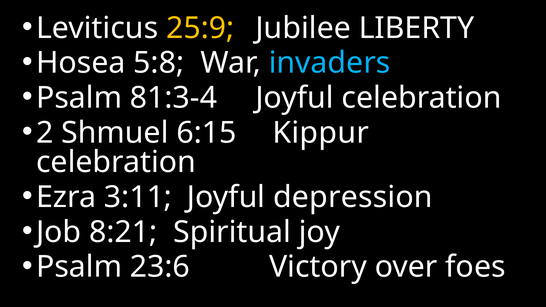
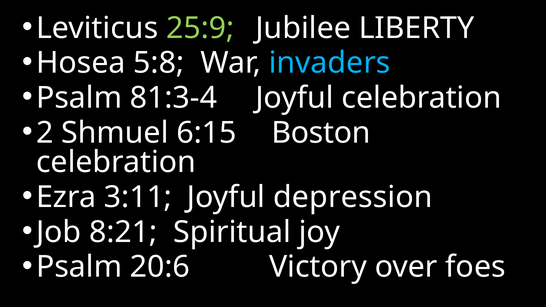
25:9 colour: yellow -> light green (200, 28)
Kippur: Kippur -> Boston (321, 133)
23:6: 23:6 -> 20:6 (160, 267)
